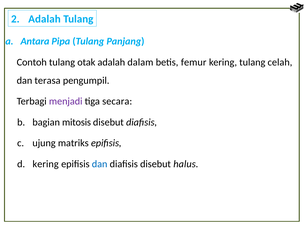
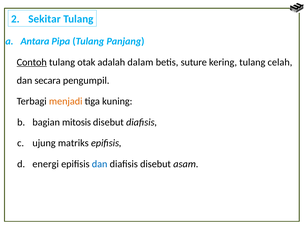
Adalah: Adalah -> Sekitar (44, 19)
Contoh underline: none -> present (32, 62)
femur: femur -> suture (194, 62)
terasa: terasa -> secara (48, 80)
menjadi colour: purple -> orange (66, 101)
secara: secara -> kuning (117, 101)
kering: kering -> energi (46, 164)
halus: halus -> asam (186, 164)
